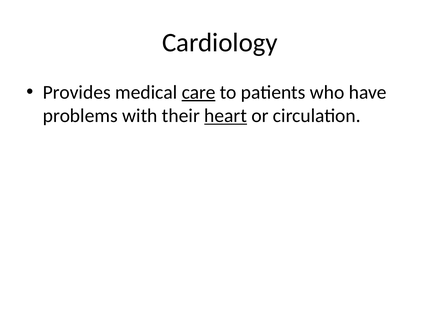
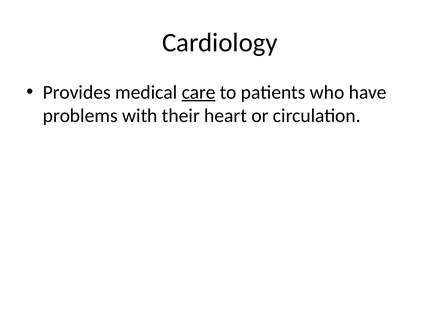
heart underline: present -> none (226, 116)
